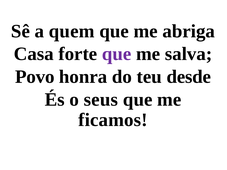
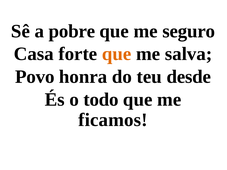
quem: quem -> pobre (72, 31)
abriga: abriga -> seguro (189, 31)
que colour: purple -> orange (117, 54)
seus: seus -> todo (101, 100)
